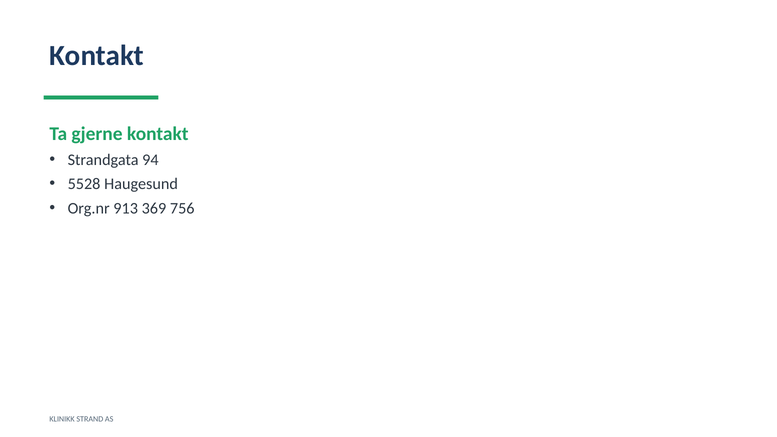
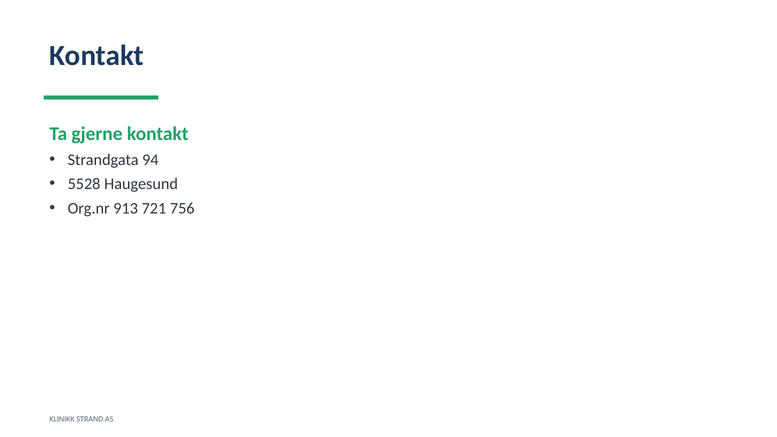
369: 369 -> 721 (154, 208)
